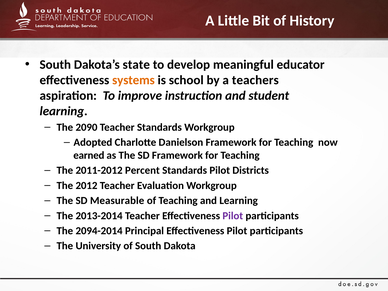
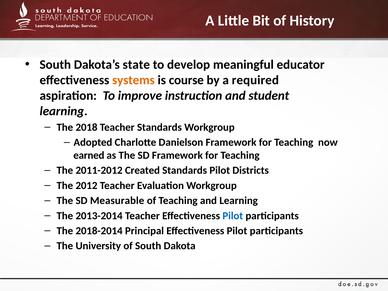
school: school -> course (186, 80)
teachers: teachers -> required (255, 80)
2090: 2090 -> 2018 (86, 127)
Percent: Percent -> Created (142, 170)
Pilot colour: purple -> blue (233, 216)
2094-2014: 2094-2014 -> 2018-2014 (99, 231)
